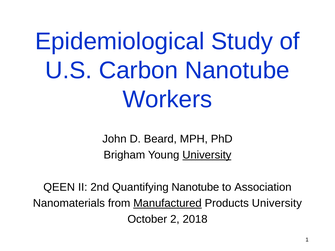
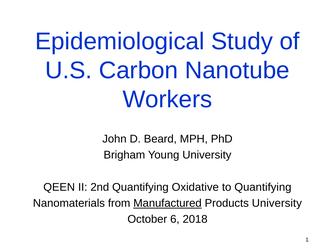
University underline: present -> none (207, 155)
Quantifying Nanotube: Nanotube -> Oxidative (195, 187)
to Association: Association -> Quantifying (263, 187)
2: 2 -> 6 (175, 220)
